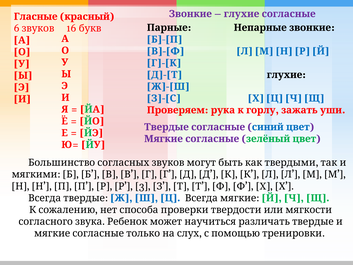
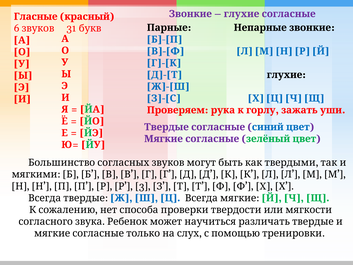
16: 16 -> 31 (71, 28)
